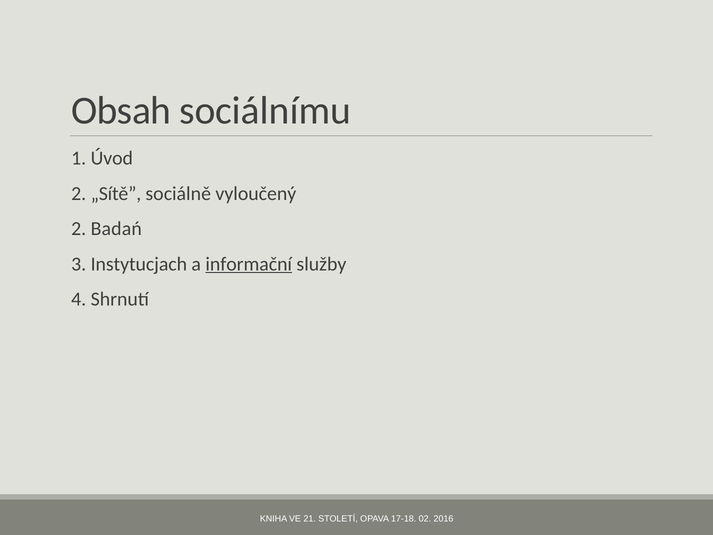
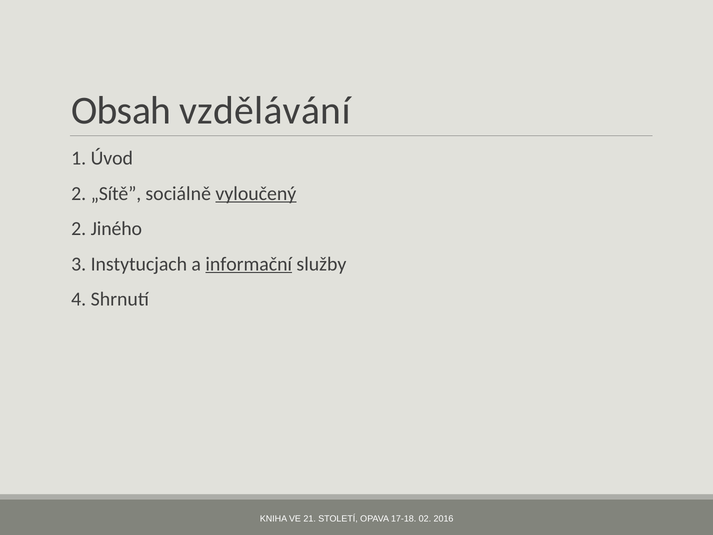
sociálnímu: sociálnímu -> vzdělávání (265, 111)
vyloučený underline: none -> present (256, 193)
Badań: Badań -> Jiného (116, 229)
